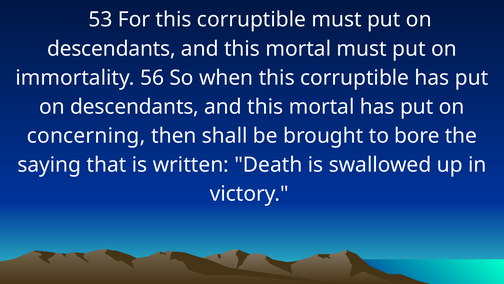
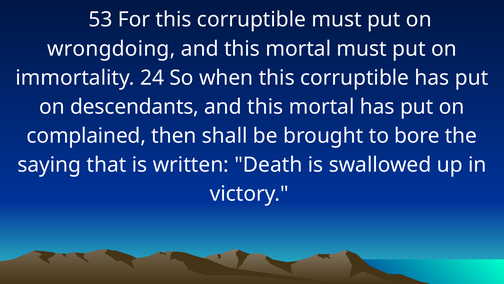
descendants: descendants -> wrongdoing (111, 49)
56: 56 -> 24 (152, 78)
concerning: concerning -> complained (86, 136)
